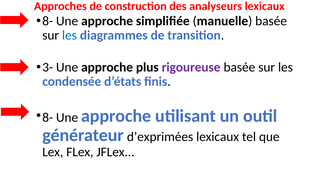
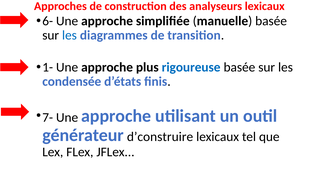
8-: 8- -> 6- (48, 21)
3-: 3- -> 1- (48, 67)
rigoureuse colour: purple -> blue (191, 67)
8-: 8- -> 7- (48, 118)
d’exprimées: d’exprimées -> d’construire (160, 137)
